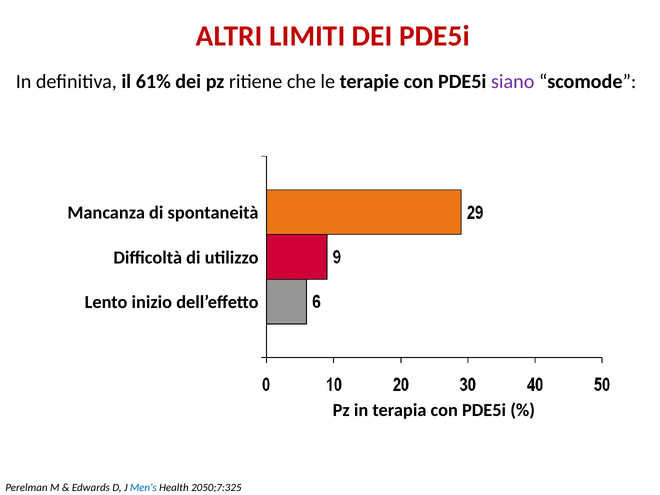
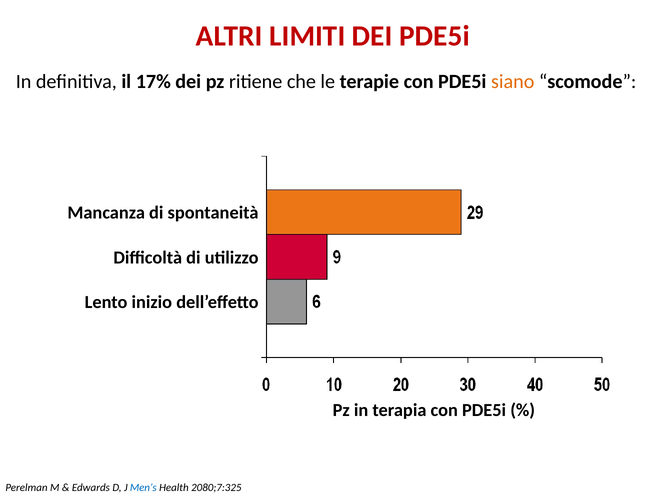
61%: 61% -> 17% (153, 81)
siano colour: purple -> orange (513, 81)
2050;7:325: 2050;7:325 -> 2080;7:325 (216, 488)
